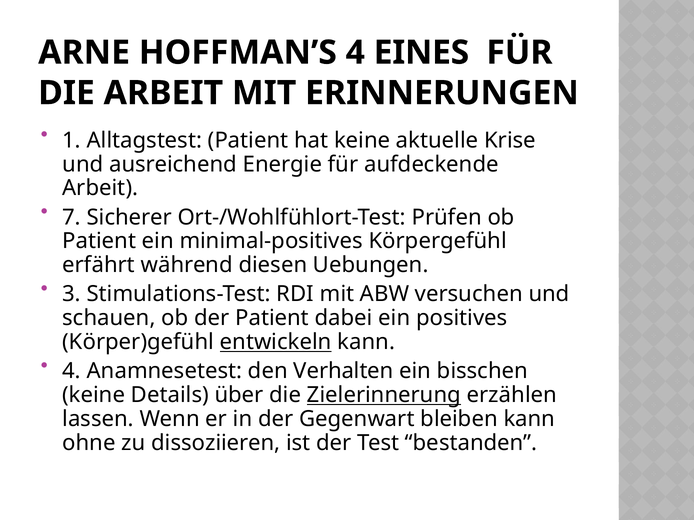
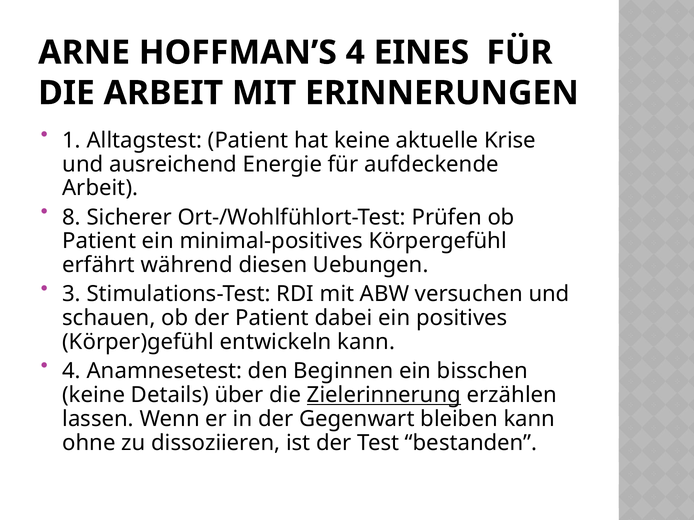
7: 7 -> 8 (72, 217)
entwickeln underline: present -> none (276, 342)
Verhalten: Verhalten -> Beginnen (343, 371)
